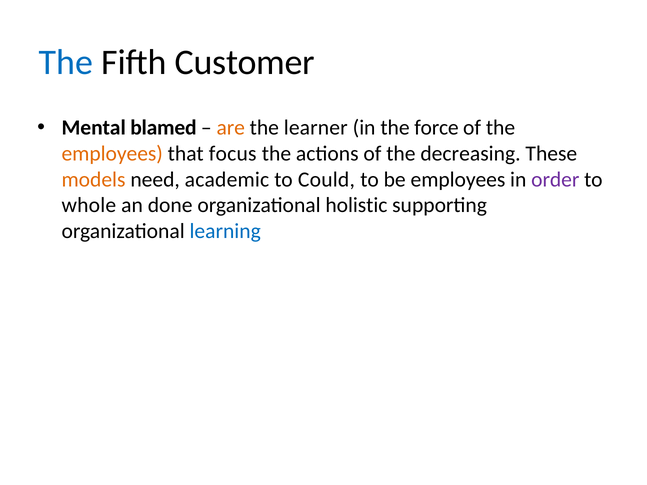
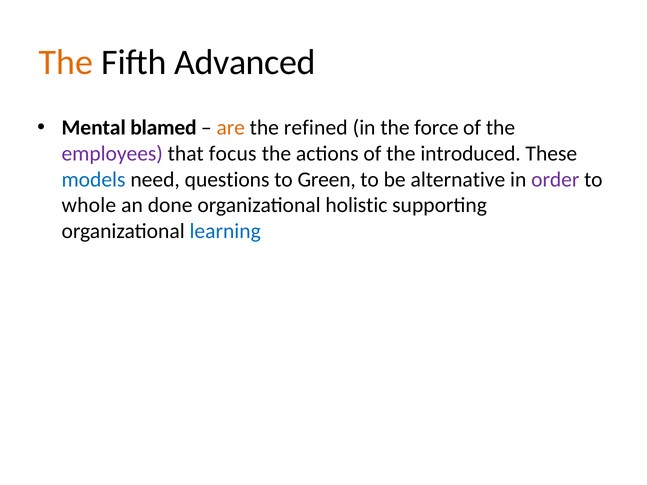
The colour: blue -> orange (66, 62)
Customer: Customer -> Advanced (245, 62)
learner: learner -> refined (316, 128)
employees colour: orange -> purple (112, 154)
decreasing: decreasing -> introduced (471, 154)
models colour: orange -> blue (94, 180)
academic: academic -> questions (227, 180)
Could: Could -> Green (327, 180)
be employees: employees -> alternative (458, 180)
